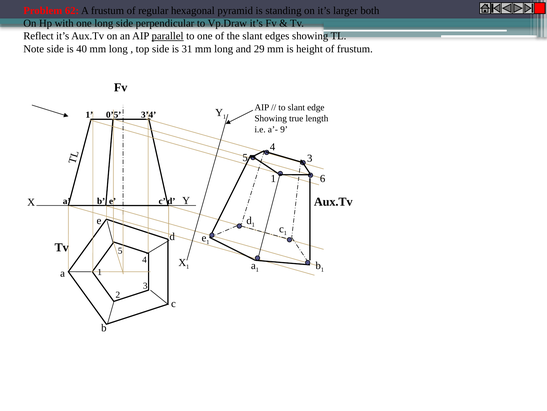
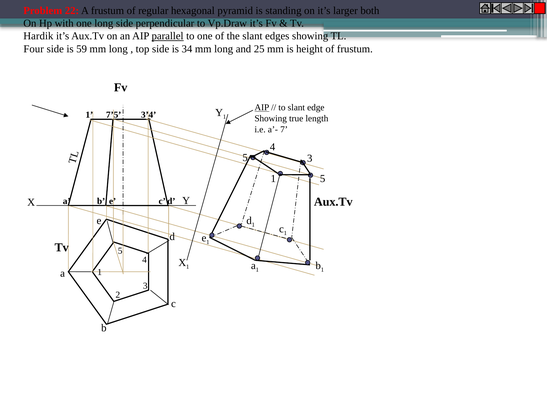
62: 62 -> 22 (72, 10)
Reflect: Reflect -> Hardik (38, 36)
Note: Note -> Four (34, 49)
40: 40 -> 59 (82, 49)
31: 31 -> 34 (187, 49)
29: 29 -> 25 (259, 49)
AIP underline: none -> present (262, 107)
0’5: 0’5 -> 7’5 (114, 115)
9: 9 -> 7 (284, 129)
1 6: 6 -> 5 (323, 178)
